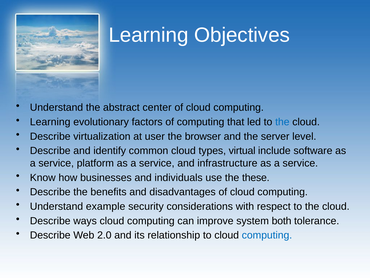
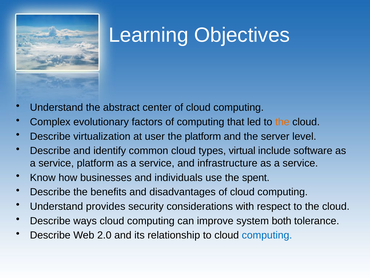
Learning: Learning -> Complex (50, 122)
the colour: blue -> orange (282, 122)
the browser: browser -> platform (203, 136)
these: these -> spent (256, 177)
example: example -> provides (106, 206)
